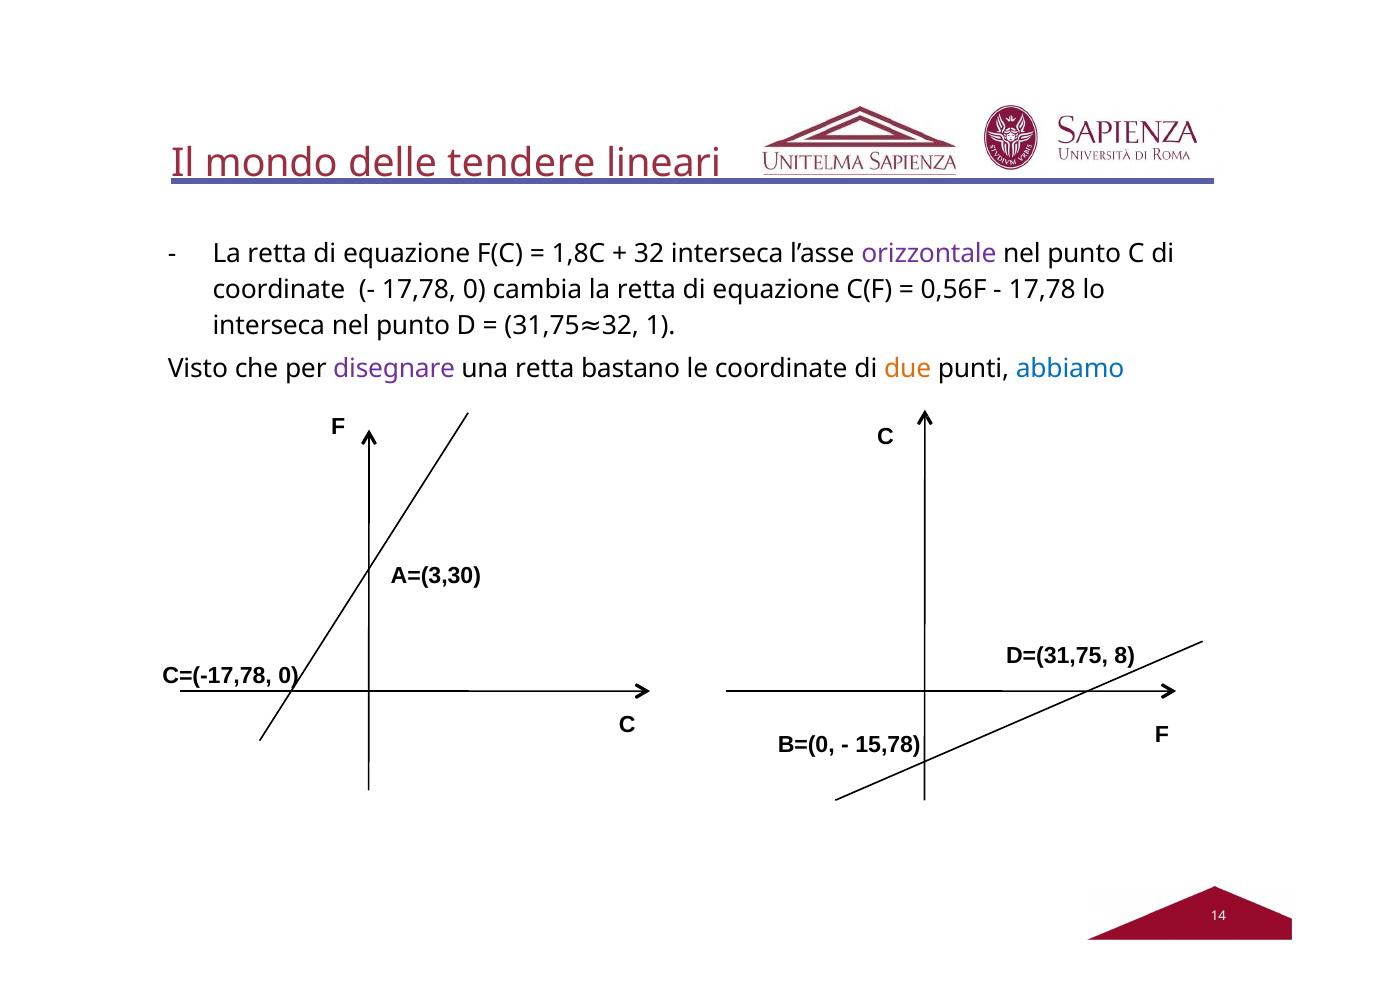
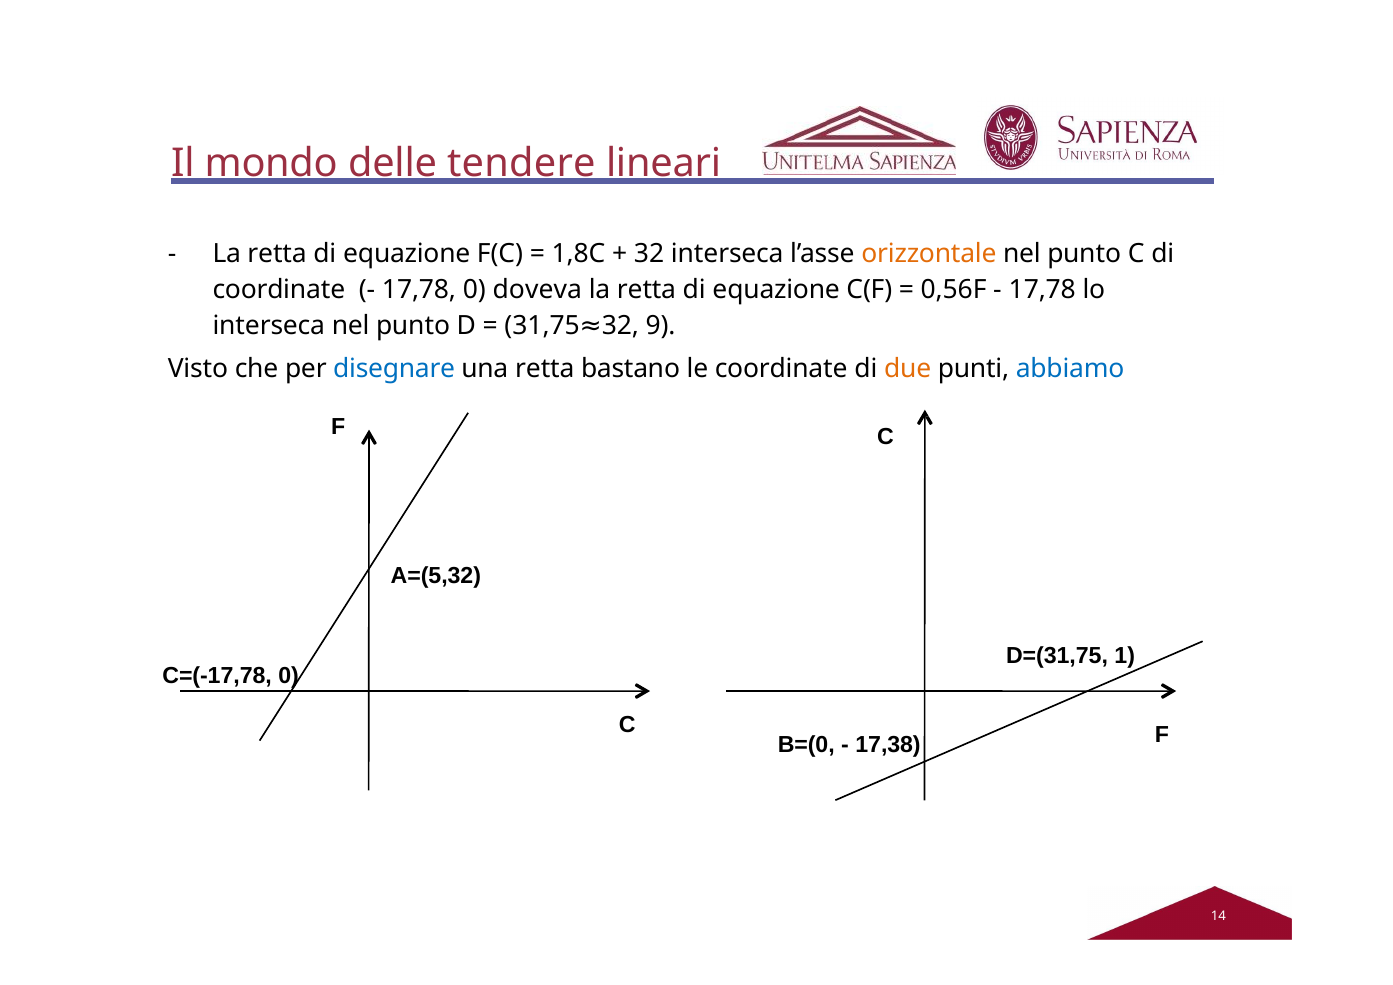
orizzontale colour: purple -> orange (929, 253)
cambia: cambia -> doveva (537, 289)
1: 1 -> 9 (661, 326)
disegnare colour: purple -> blue (394, 368)
A=(3,30: A=(3,30 -> A=(5,32 (436, 576)
8: 8 -> 1 (1125, 655)
15,78: 15,78 -> 17,38 (888, 744)
